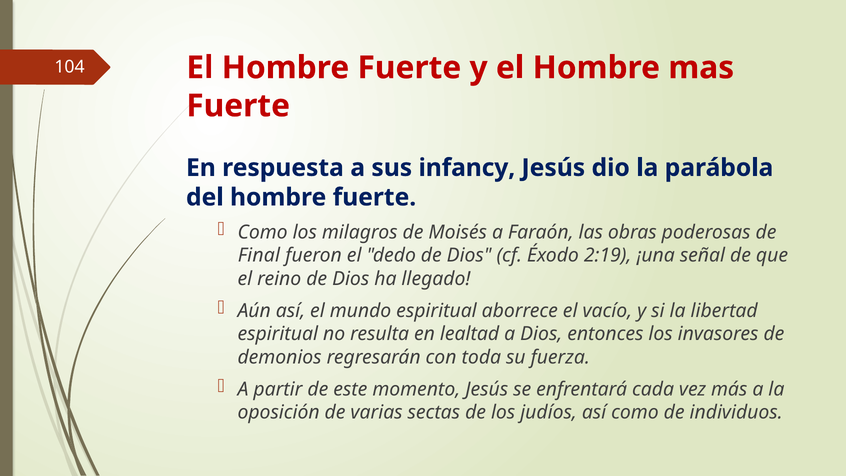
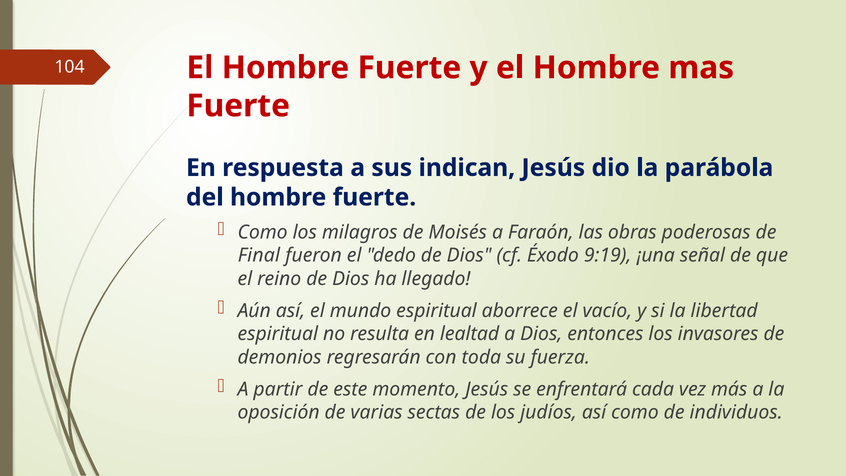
infancy: infancy -> indican (467, 168)
2:19: 2:19 -> 9:19 (608, 255)
